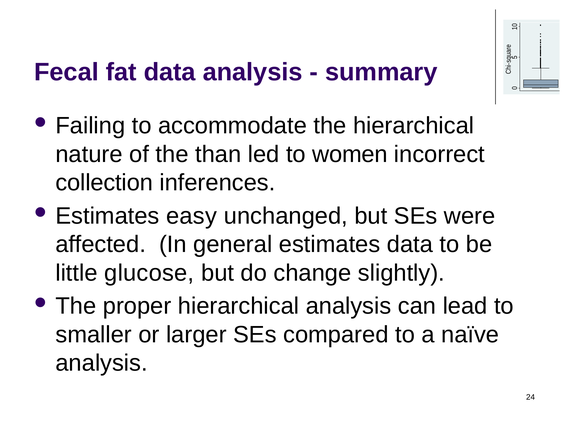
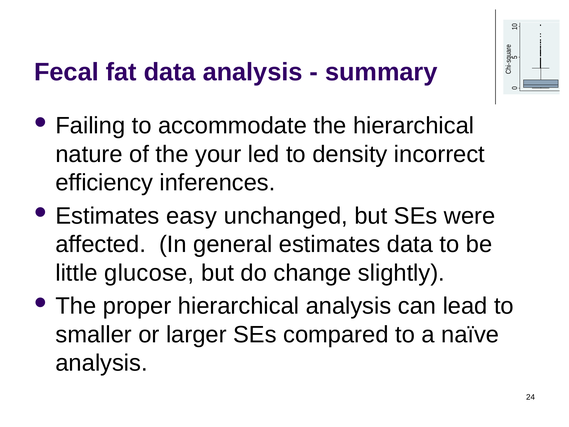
than: than -> your (218, 154)
women: women -> density (350, 154)
collection: collection -> efficiency (104, 183)
